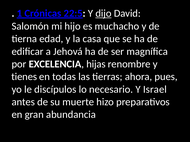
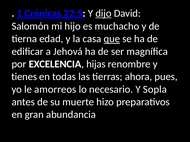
que underline: none -> present (112, 39)
discípulos: discípulos -> amorreos (55, 90)
Israel: Israel -> Sopla (155, 90)
